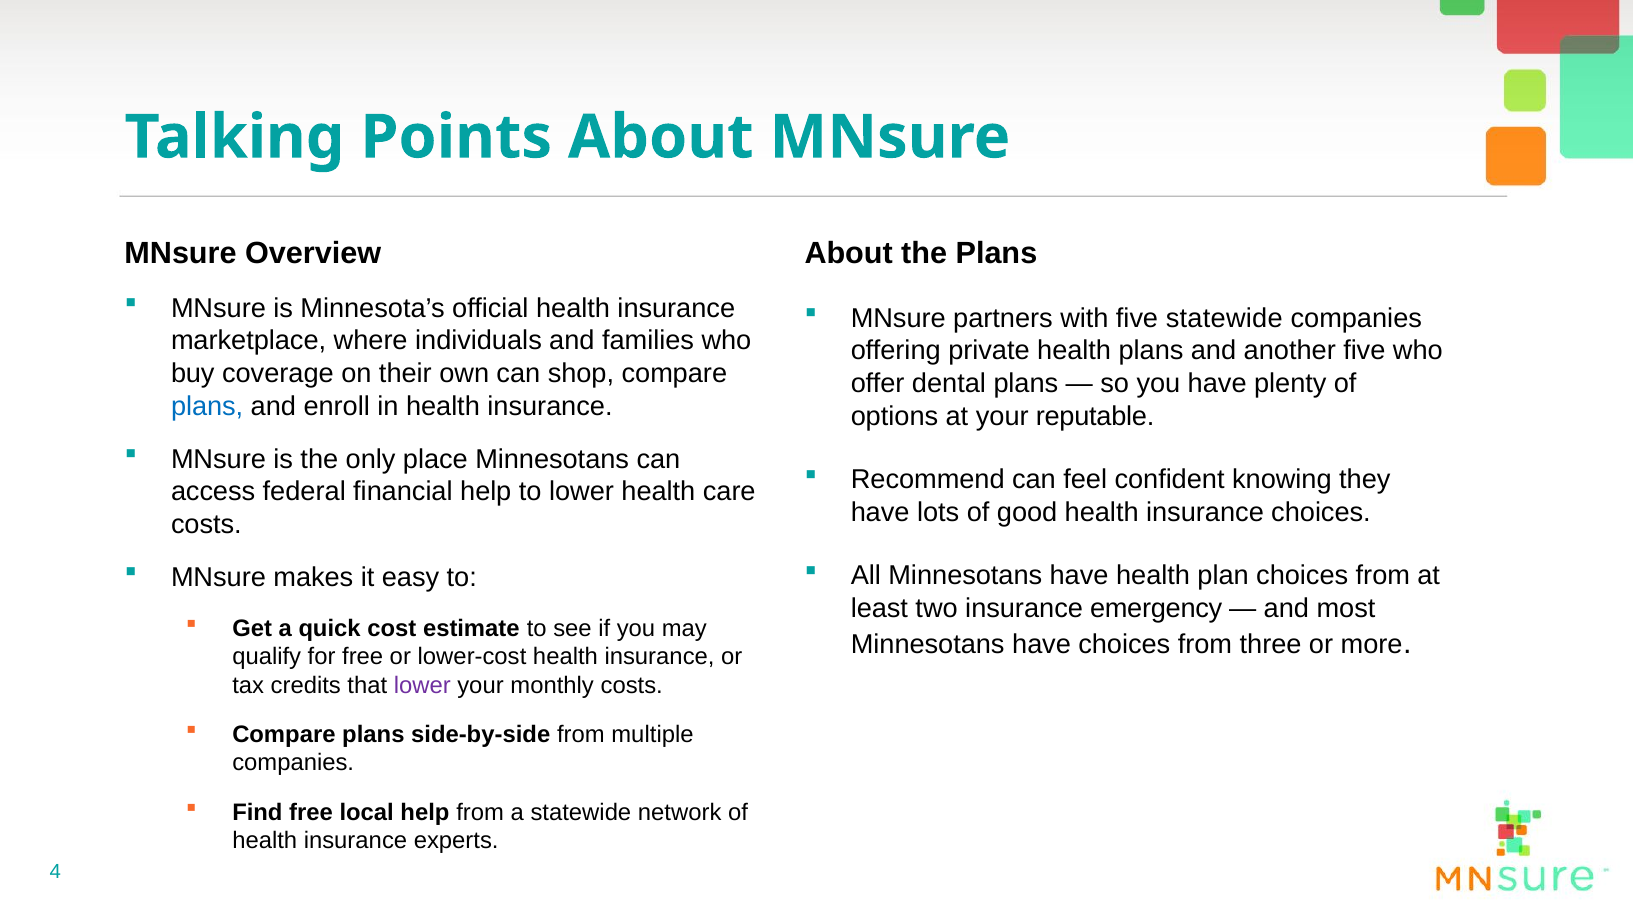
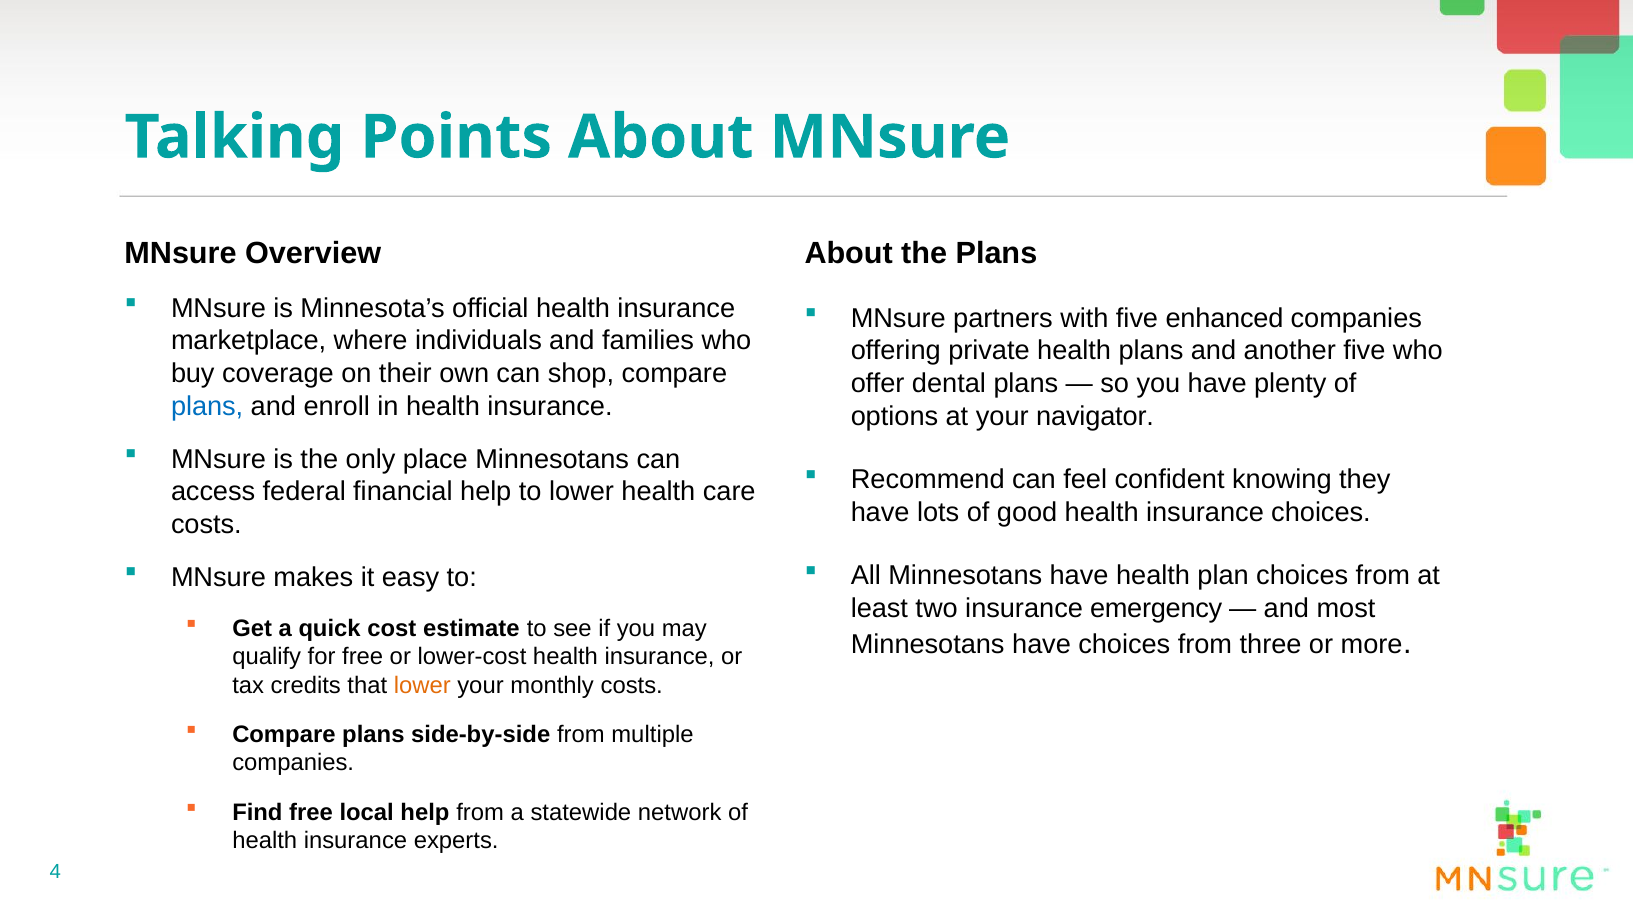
five statewide: statewide -> enhanced (1225, 318)
reputable: reputable -> navigator (1095, 416)
lower colour: purple -> orange (422, 685)
